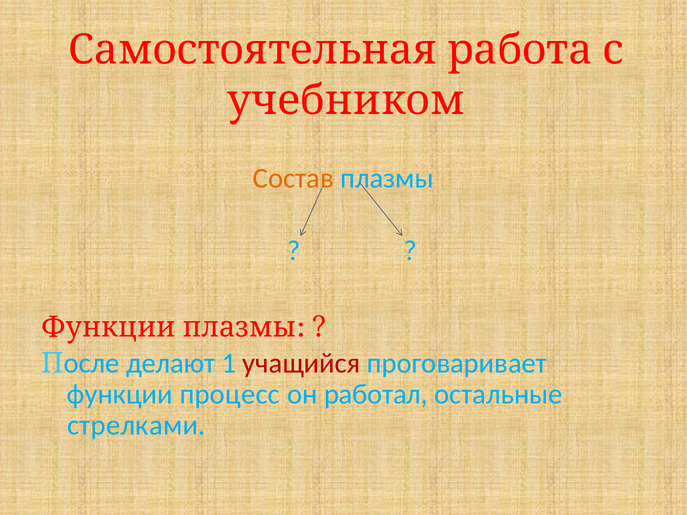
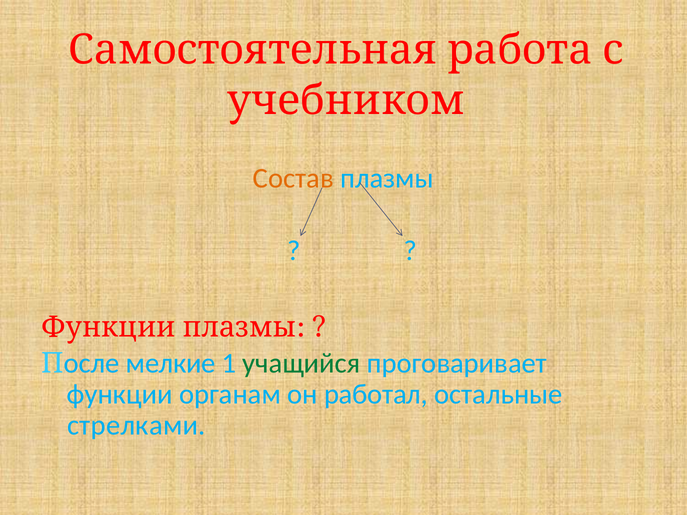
делают: делают -> мелкие (171, 364)
учащийся colour: red -> green (301, 364)
процесс: процесс -> органам (230, 395)
